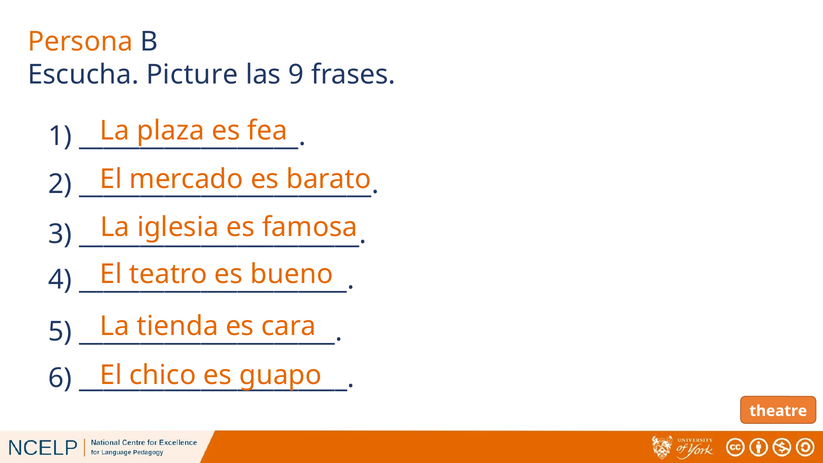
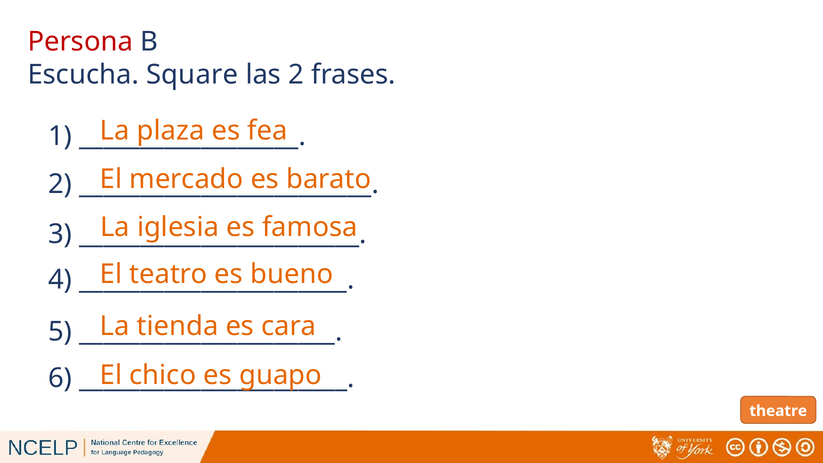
Persona colour: orange -> red (80, 42)
Picture: Picture -> Square (192, 75)
las 9: 9 -> 2 (296, 75)
